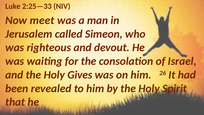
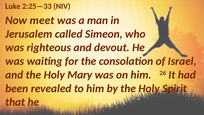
Gives: Gives -> Mary (80, 75)
